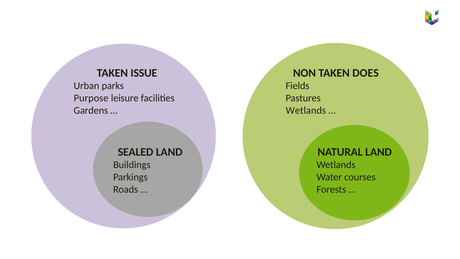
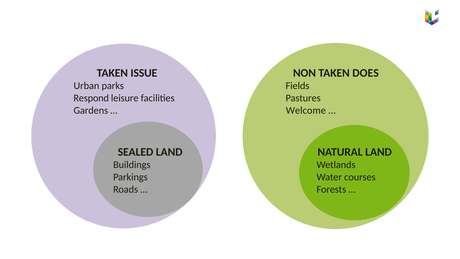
Purpose: Purpose -> Respond (91, 98)
Wetlands: Wetlands -> Welcome (306, 110)
